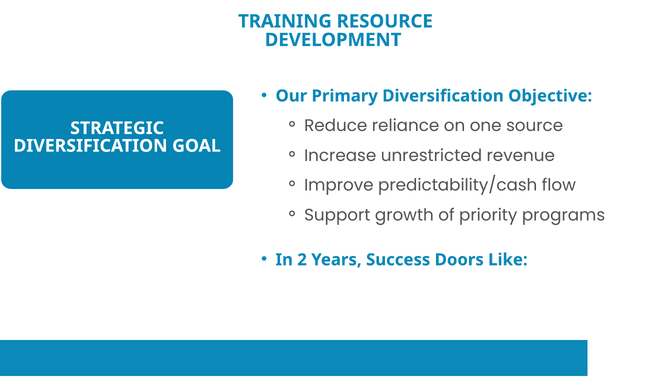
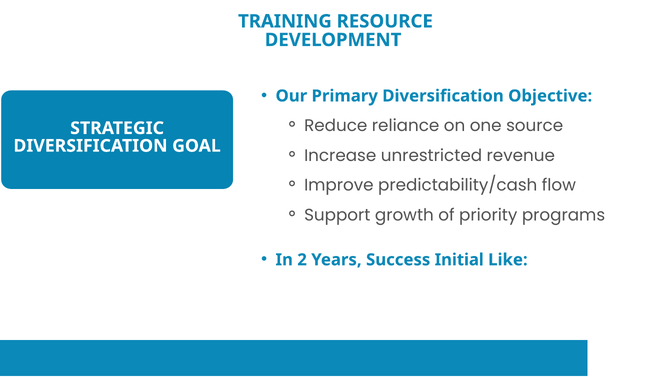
Doors: Doors -> Initial (459, 260)
